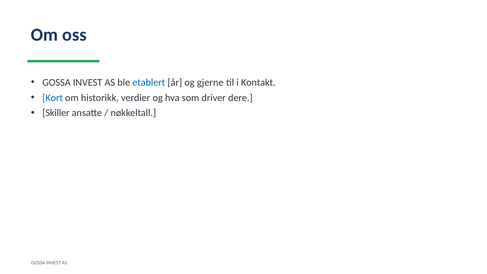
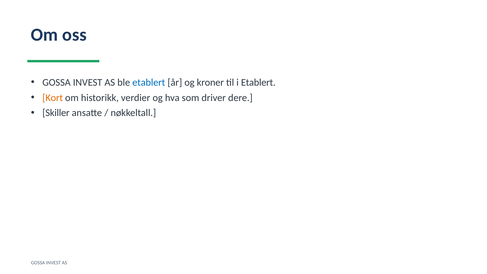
gjerne: gjerne -> kroner (210, 82)
i Kontakt: Kontakt -> Etablert (258, 82)
Kort colour: blue -> orange (53, 98)
